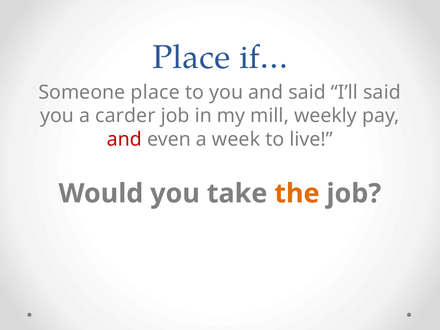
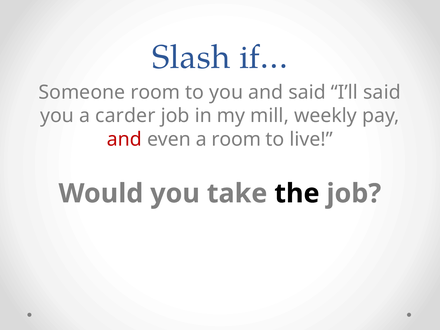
Place: Place -> Slash (191, 57)
Someone place: place -> room (155, 92)
a week: week -> room (236, 139)
the colour: orange -> black (297, 194)
